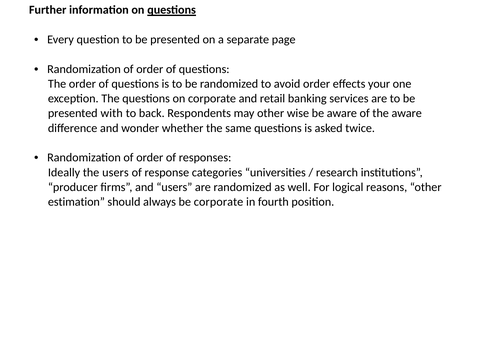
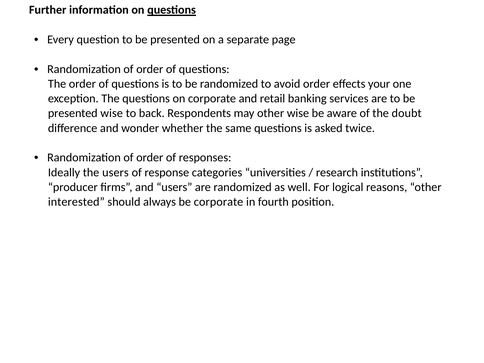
presented with: with -> wise (112, 113)
the aware: aware -> doubt (407, 113)
estimation: estimation -> interested (76, 202)
